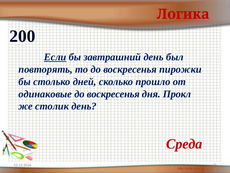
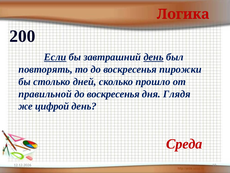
день underline: none -> present (154, 57)
одинаковые: одинаковые -> правильной (45, 94)
Прокл: Прокл -> Глядя (177, 94)
столик: столик -> цифрой (52, 106)
